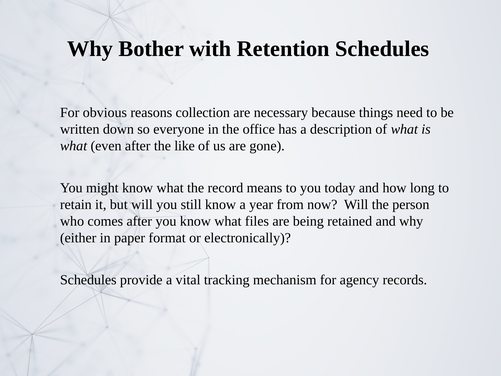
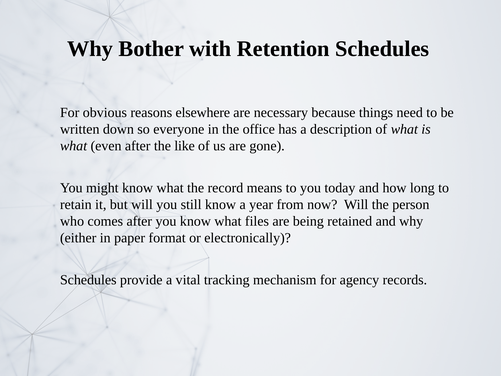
collection: collection -> elsewhere (203, 113)
